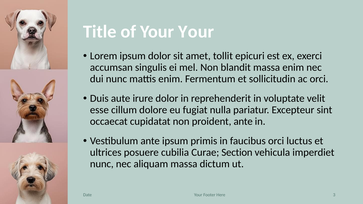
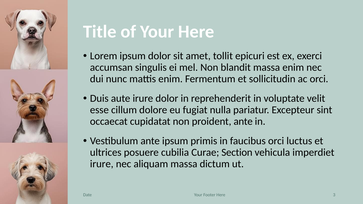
Your Your: Your -> Here (196, 32)
nunc: nunc -> irure (102, 164)
